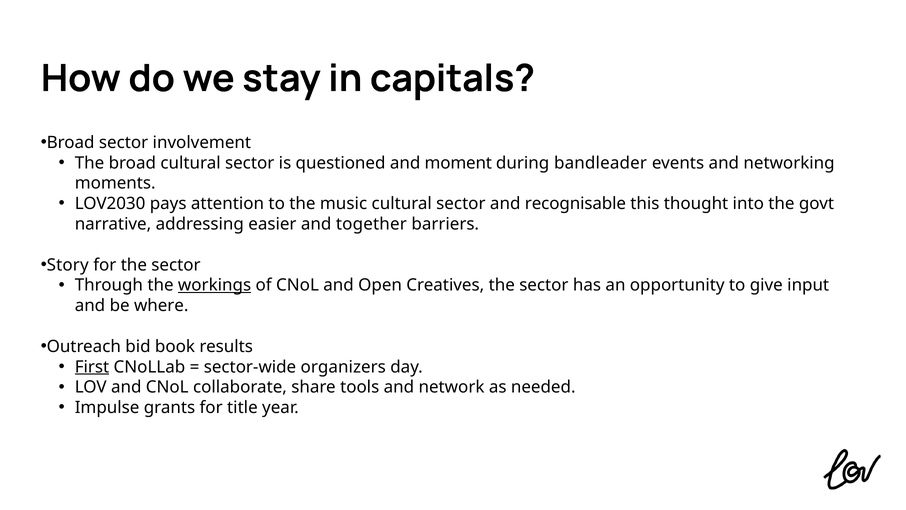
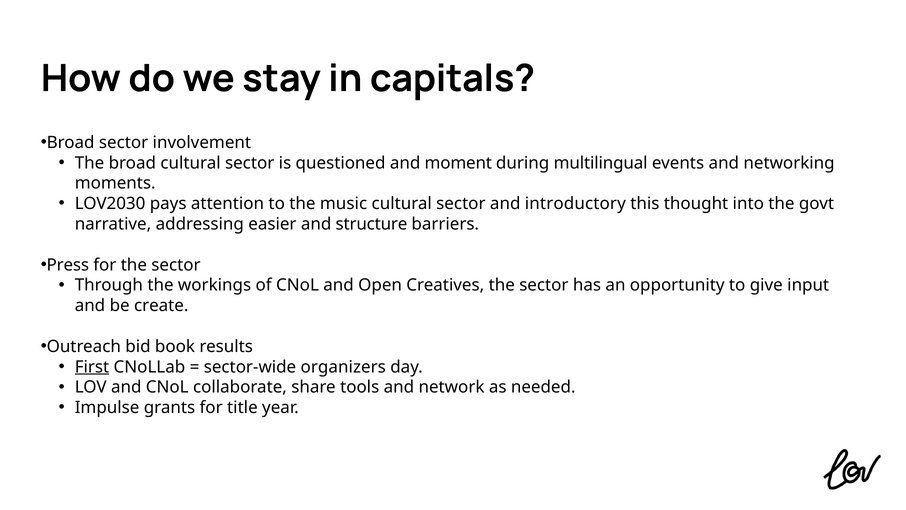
bandleader: bandleader -> multilingual (601, 163)
recognisable: recognisable -> introductory (575, 204)
together: together -> structure (372, 224)
Story: Story -> Press (68, 265)
workings underline: present -> none (215, 285)
where: where -> create (161, 305)
